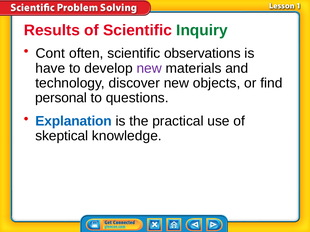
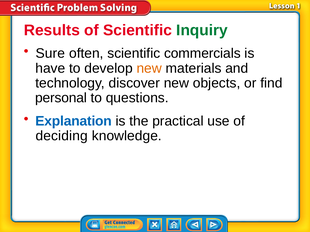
Cont: Cont -> Sure (50, 53)
observations: observations -> commercials (202, 53)
new colour: purple -> orange (149, 68)
skeptical: skeptical -> deciding (62, 136)
